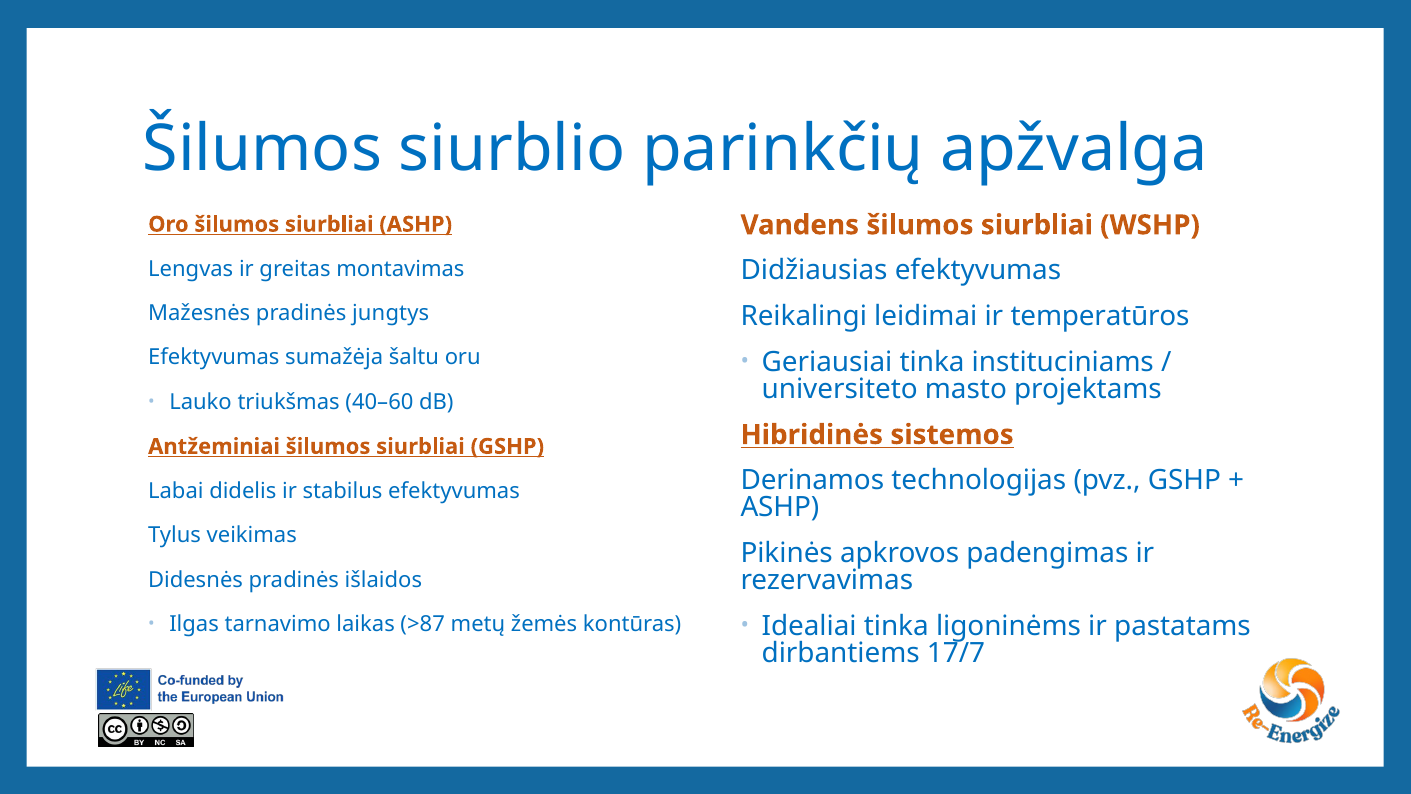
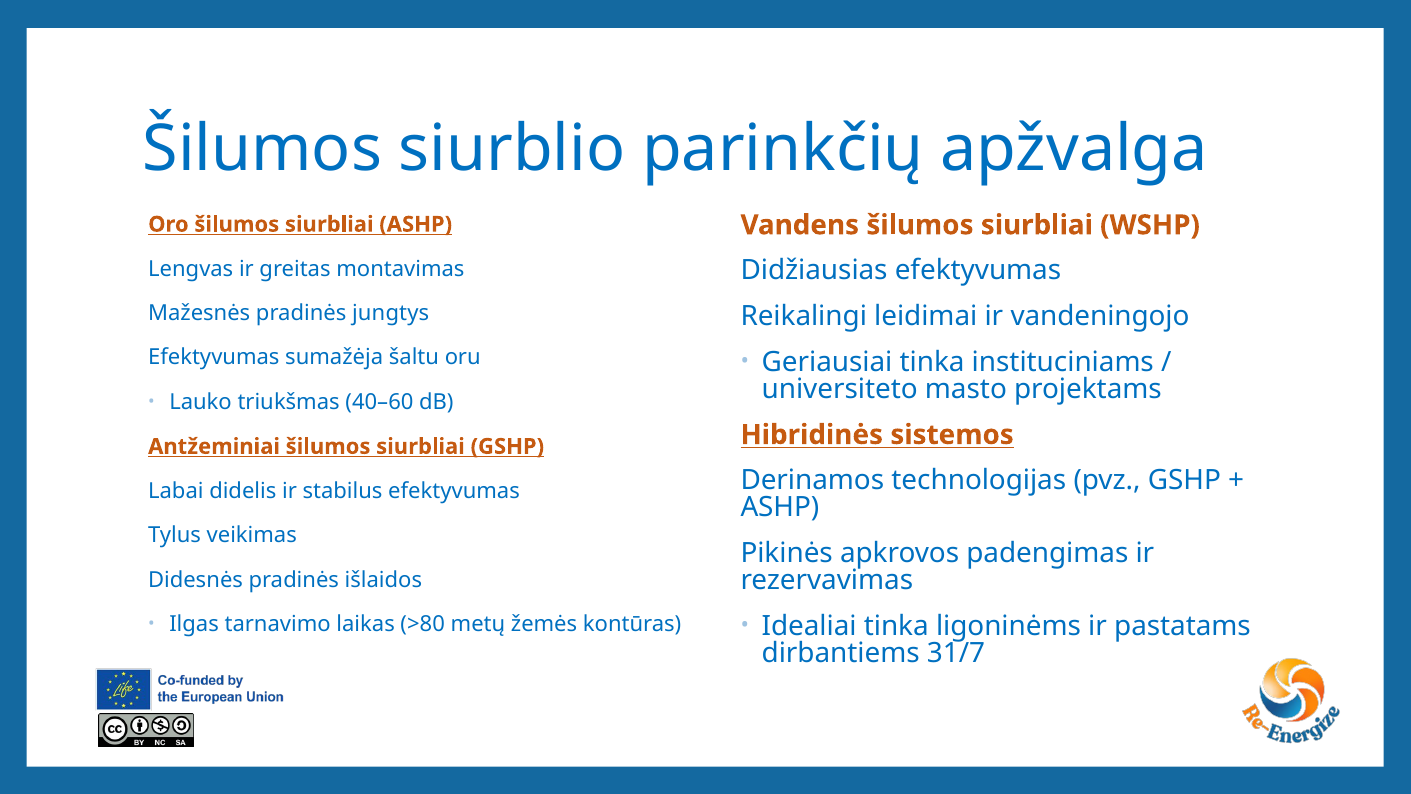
temperatūros: temperatūros -> vandeningojo (1100, 316)
>87: >87 -> >80 (423, 624)
17/7: 17/7 -> 31/7 (956, 653)
